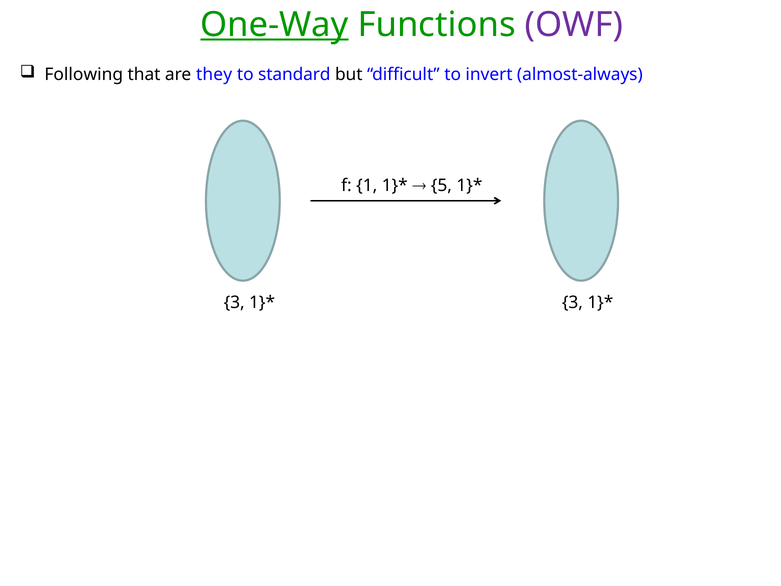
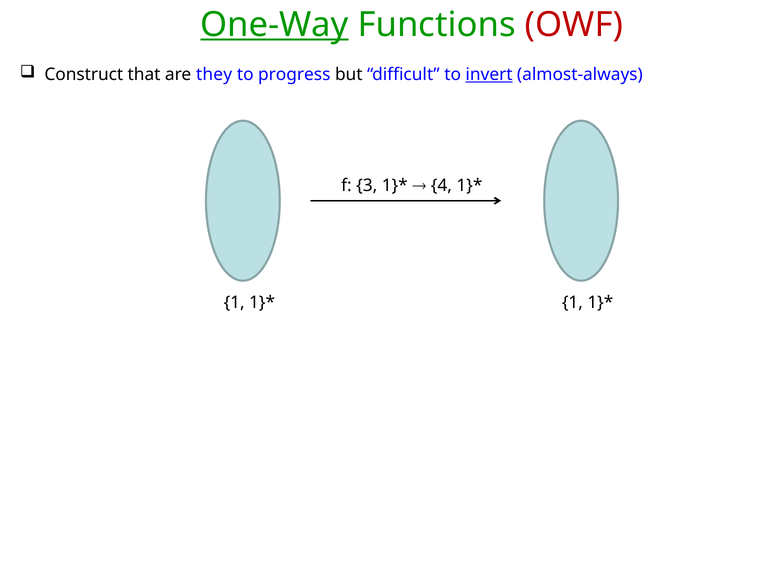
OWF colour: purple -> red (574, 25)
Following: Following -> Construct (84, 75)
standard: standard -> progress (294, 75)
invert underline: none -> present (489, 75)
1: 1 -> 3 (367, 185)
5: 5 -> 4 (441, 185)
3: 3 -> 1 (234, 302)
3: 3 -> 1 (572, 302)
